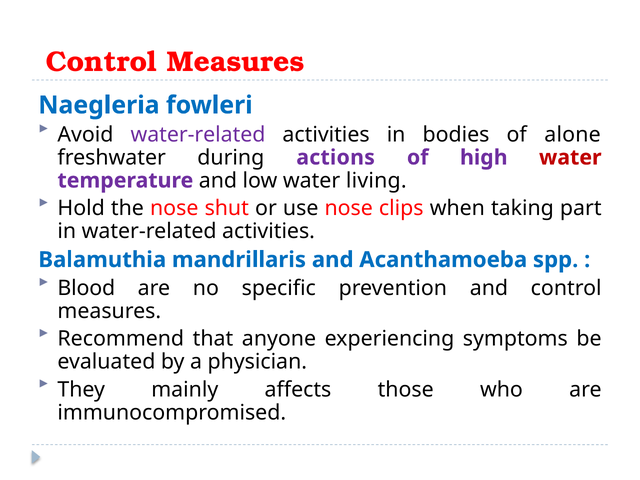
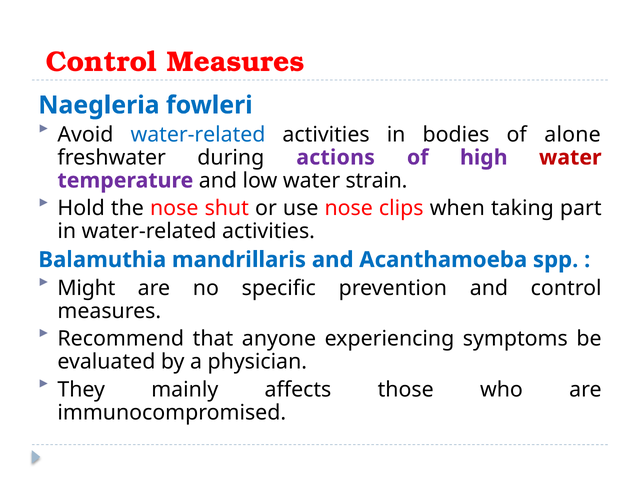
water-related colour: purple -> blue (198, 134)
living: living -> strain (376, 181)
Blood: Blood -> Might (86, 288)
